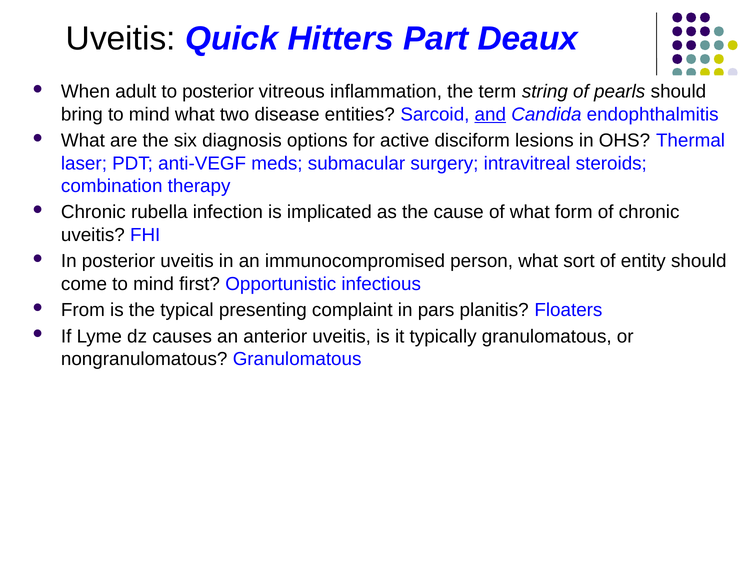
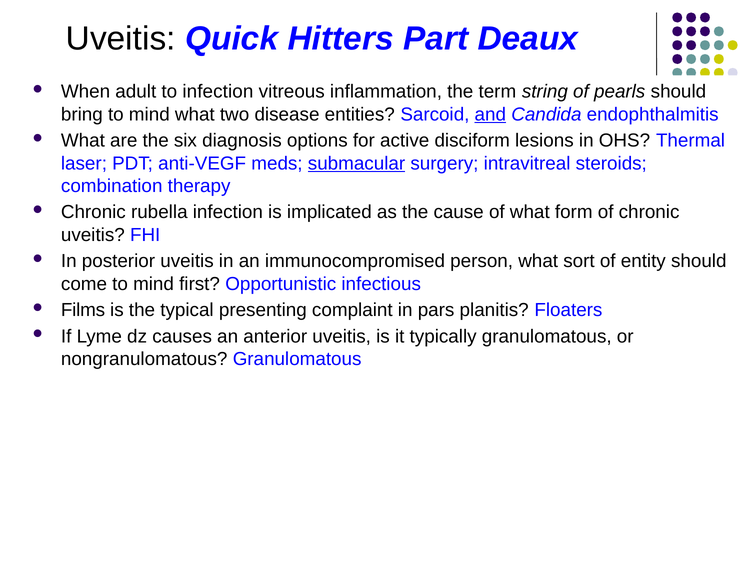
to posterior: posterior -> infection (218, 92)
submacular underline: none -> present (357, 163)
From: From -> Films (83, 310)
